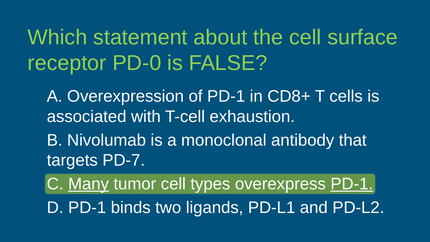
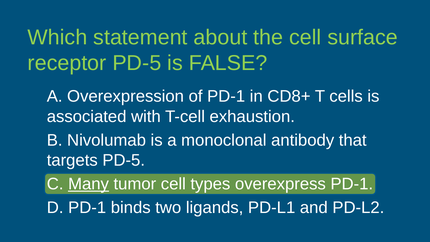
receptor PD-0: PD-0 -> PD-5 (137, 63)
targets PD-7: PD-7 -> PD-5 (124, 160)
PD-1 underline: present -> none (352, 184)
